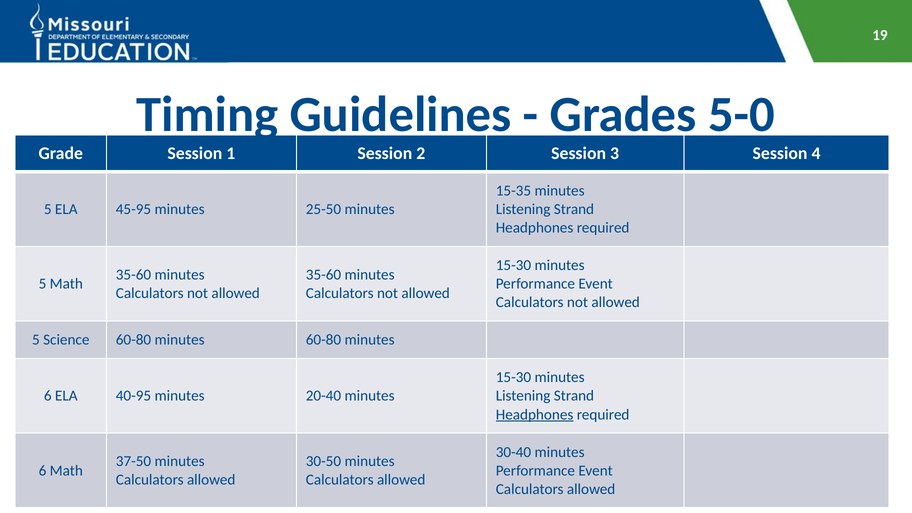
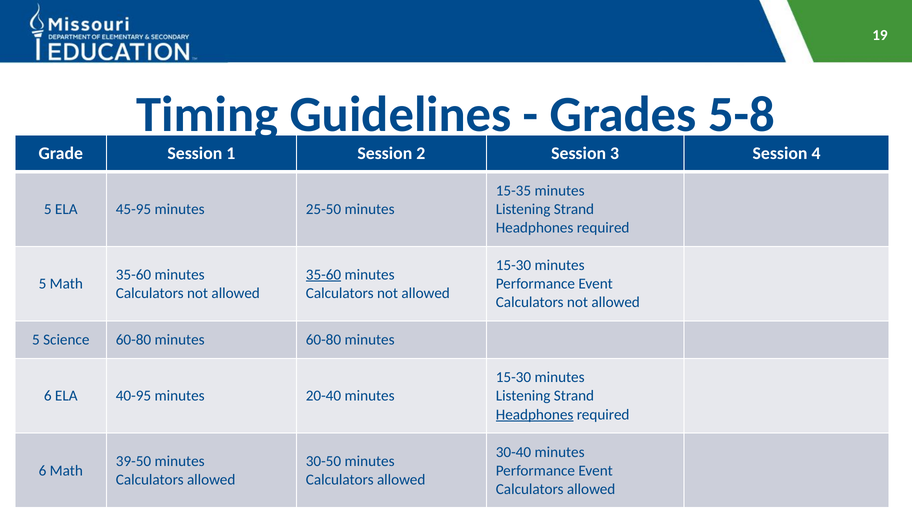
5-0: 5-0 -> 5-8 (741, 115)
35-60 underline: none -> present (323, 275)
37-50: 37-50 -> 39-50 (134, 461)
